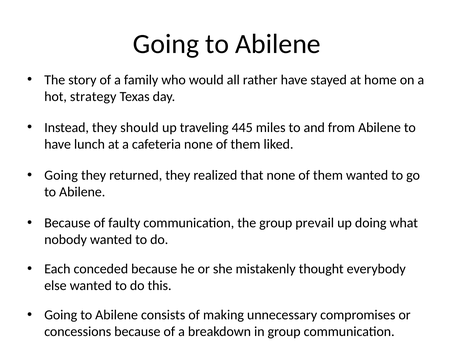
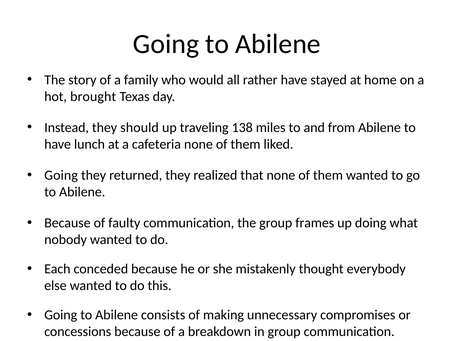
strategy: strategy -> brought (93, 96)
445: 445 -> 138 (242, 127)
prevail: prevail -> frames (315, 223)
